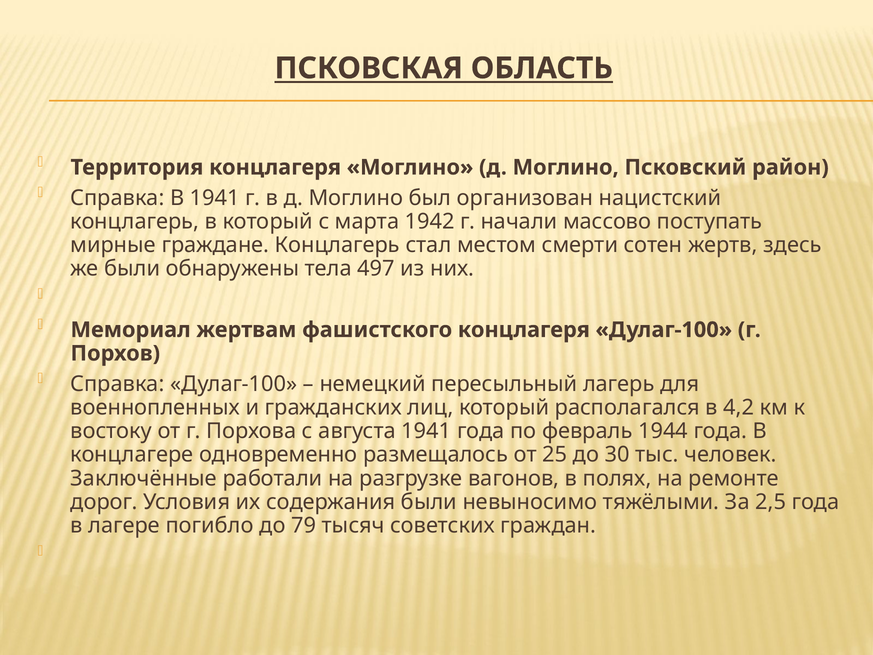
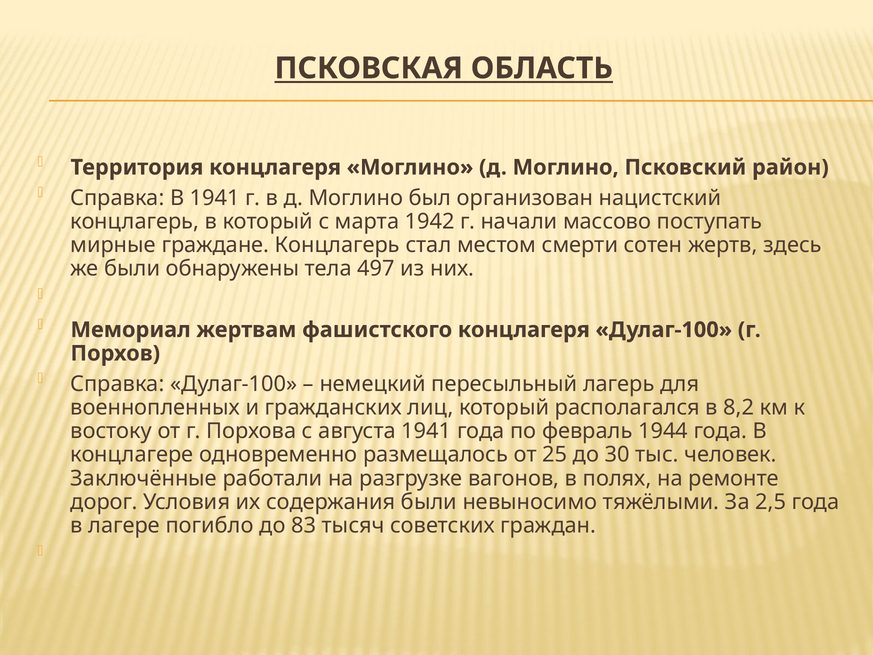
4,2: 4,2 -> 8,2 (739, 407)
79: 79 -> 83 (304, 525)
